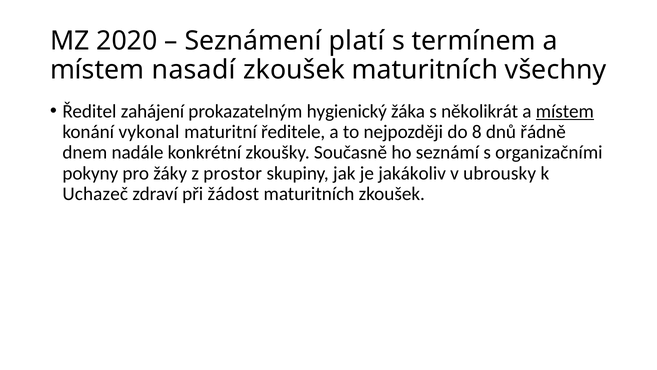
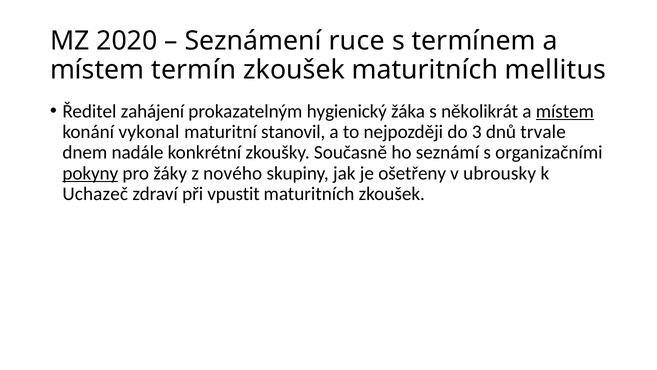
platí: platí -> ruce (357, 41)
nasadí: nasadí -> termín (194, 70)
všechny: všechny -> mellitus (556, 70)
ředitele: ředitele -> stanovil (293, 132)
8: 8 -> 3 (477, 132)
řádně: řádně -> trvale (543, 132)
pokyny underline: none -> present (90, 173)
prostor: prostor -> nového (233, 173)
jakákoliv: jakákoliv -> ošetřeny (412, 173)
žádost: žádost -> vpustit (234, 194)
